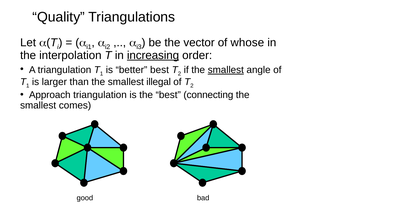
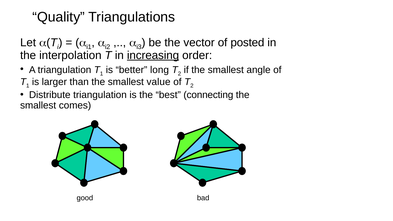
whose: whose -> posted (247, 43)
better best: best -> long (160, 70)
smallest underline: present -> none (226, 70)
illegal: illegal -> value (159, 82)
Approach: Approach -> Distribute (50, 95)
